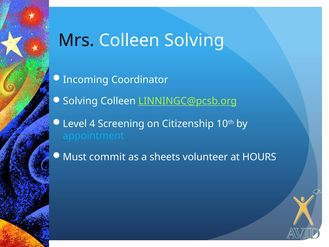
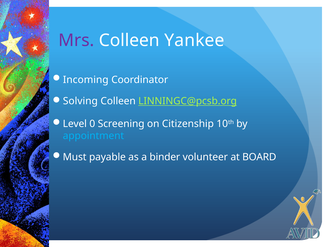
Mrs colour: black -> purple (76, 40)
Colleen Solving: Solving -> Yankee (194, 40)
4: 4 -> 0 (92, 124)
commit: commit -> payable (107, 157)
sheets: sheets -> binder (165, 157)
HOURS: HOURS -> BOARD (259, 157)
